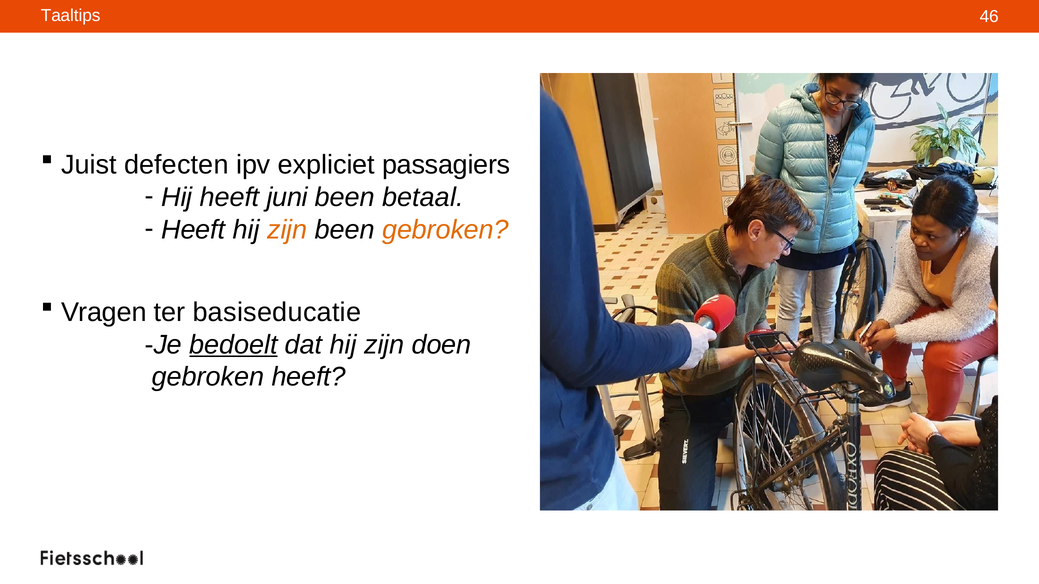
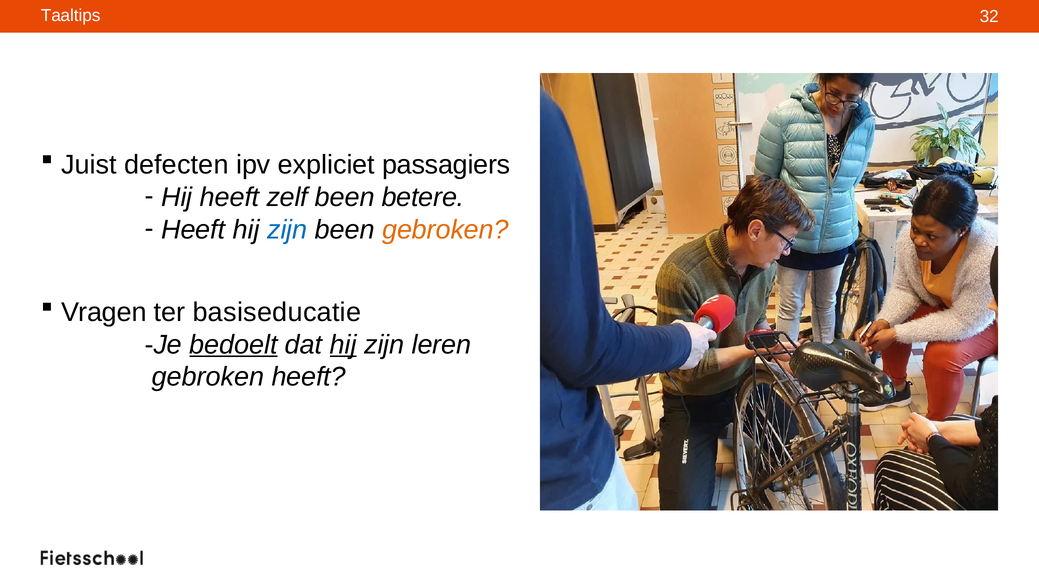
46: 46 -> 32 (989, 17)
juni: juni -> zelf (287, 197)
betaal: betaal -> betere (423, 197)
zijn colour: orange -> blue (287, 230)
hij underline: none -> present (343, 345)
doen: doen -> leren (441, 345)
